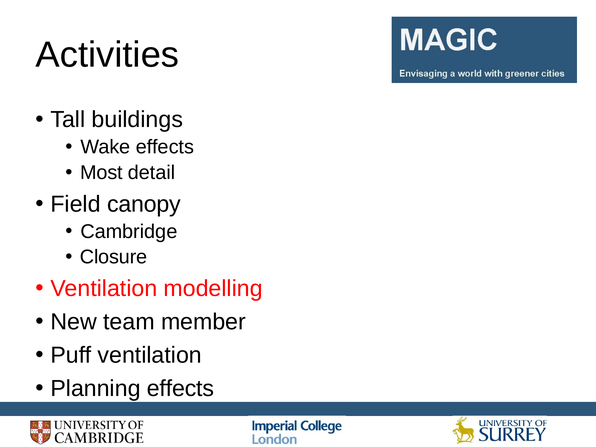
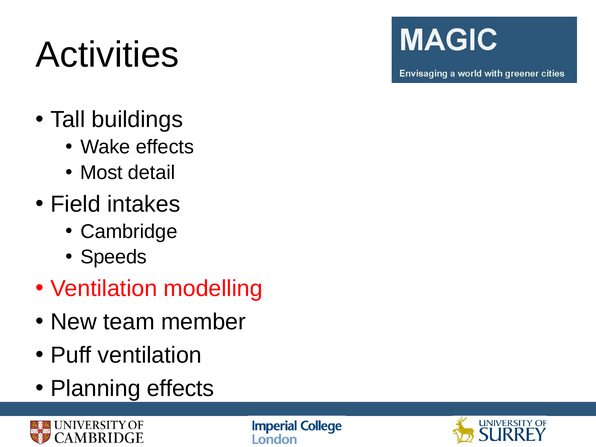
canopy: canopy -> intakes (144, 204)
Closure: Closure -> Speeds (114, 257)
